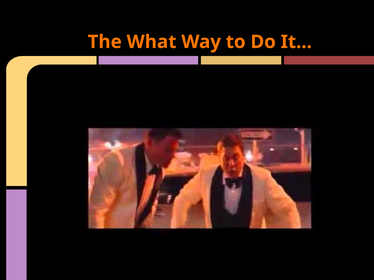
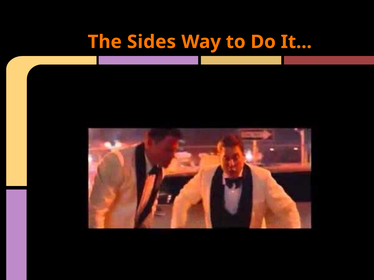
What: What -> Sides (151, 42)
